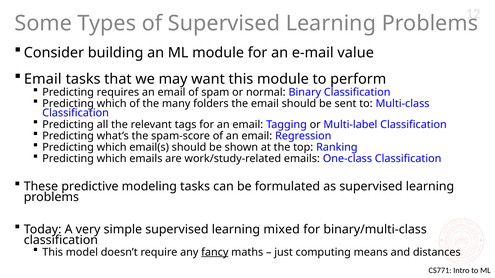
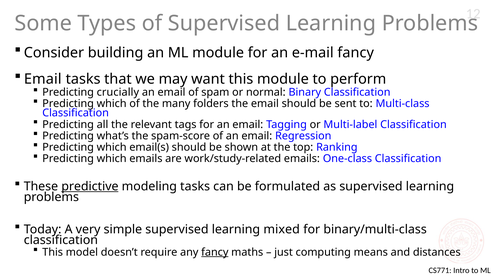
e-mail value: value -> fancy (356, 53)
requires: requires -> crucially (118, 92)
predictive underline: none -> present (90, 187)
